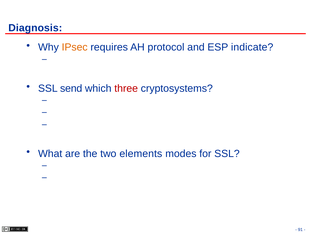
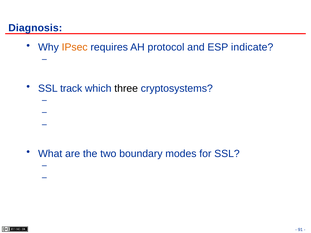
send: send -> track (71, 89)
three colour: red -> black (126, 89)
elements: elements -> boundary (141, 154)
